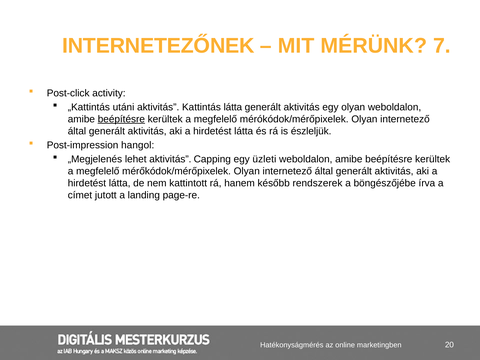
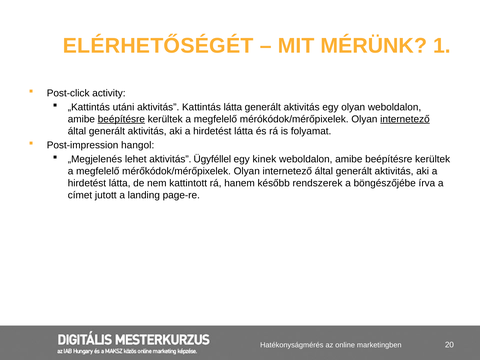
INTERNETEZŐNEK: INTERNETEZŐNEK -> ELÉRHETŐSÉGÉT (158, 46)
7: 7 -> 1 (442, 46)
internetező underline: none -> present (405, 119)
észleljük: észleljük -> folyamat (311, 131)
Capping: Capping -> Ügyféllel (212, 159)
üzleti: üzleti -> kinek (264, 159)
